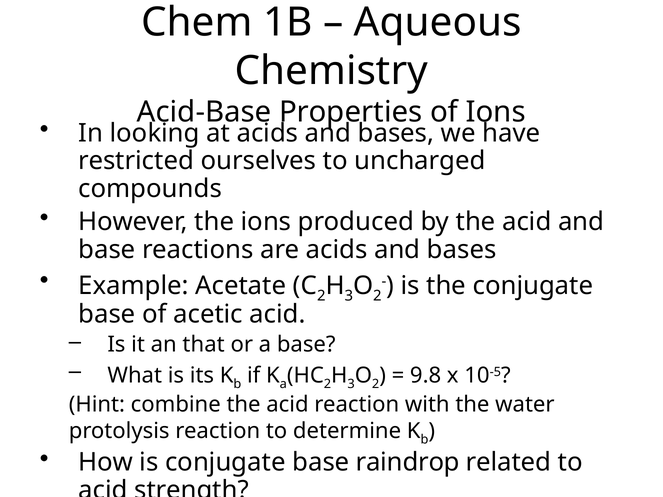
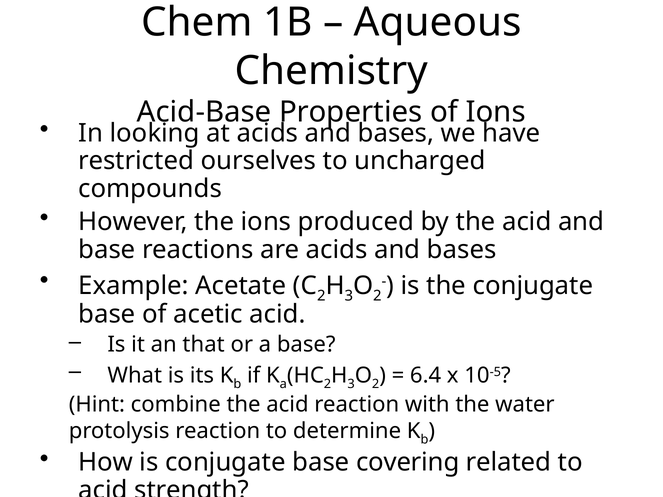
9.8: 9.8 -> 6.4 (426, 376)
raindrop: raindrop -> covering (408, 463)
